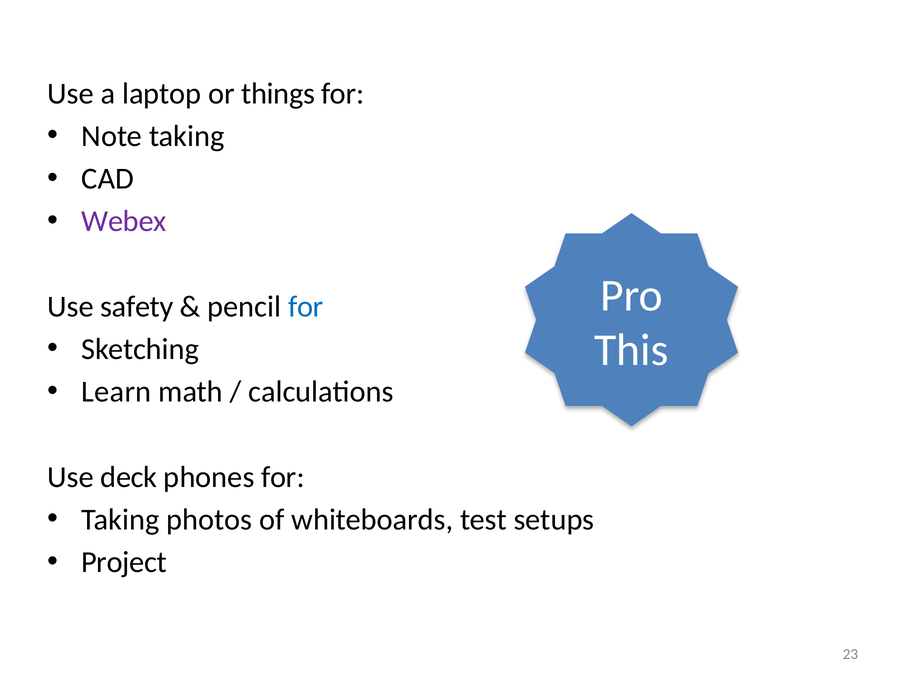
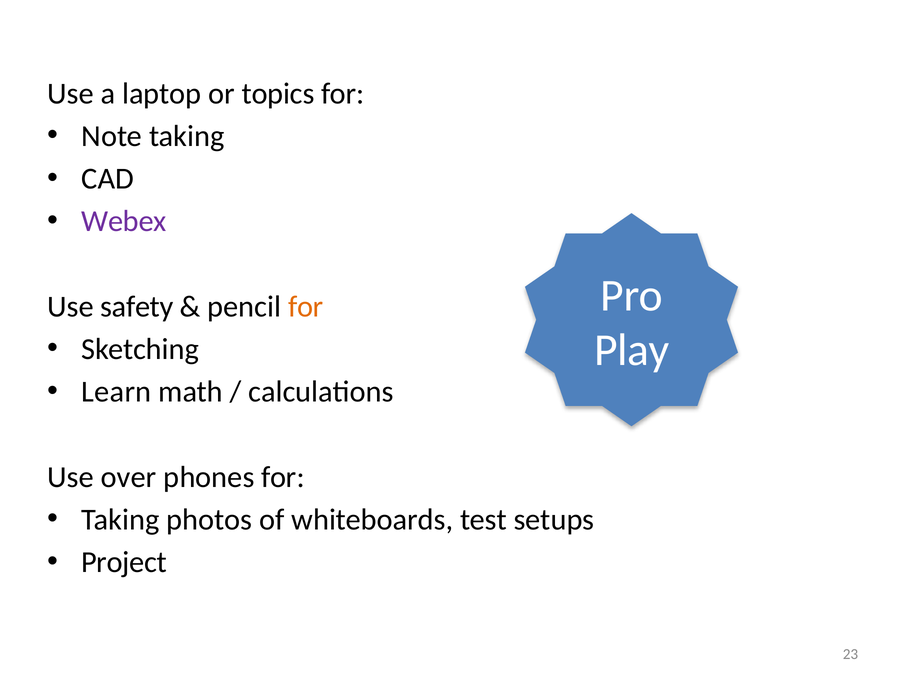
things: things -> topics (278, 93)
for colour: blue -> orange (306, 306)
This: This -> Play (632, 350)
deck: deck -> over (129, 477)
